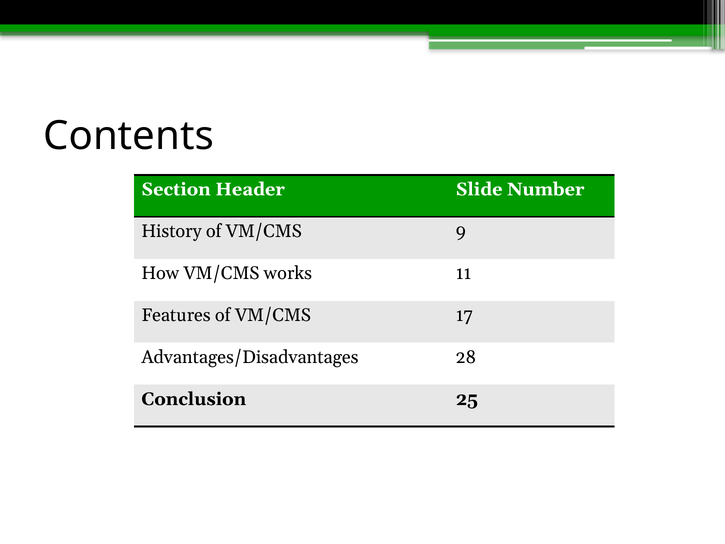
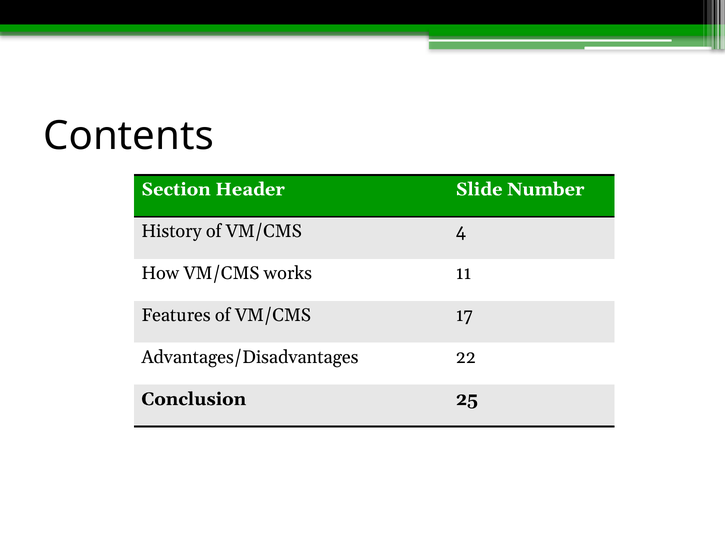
9: 9 -> 4 (461, 231)
28: 28 -> 22 (466, 357)
